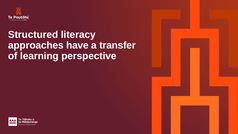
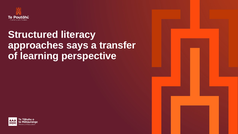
have: have -> says (77, 45)
